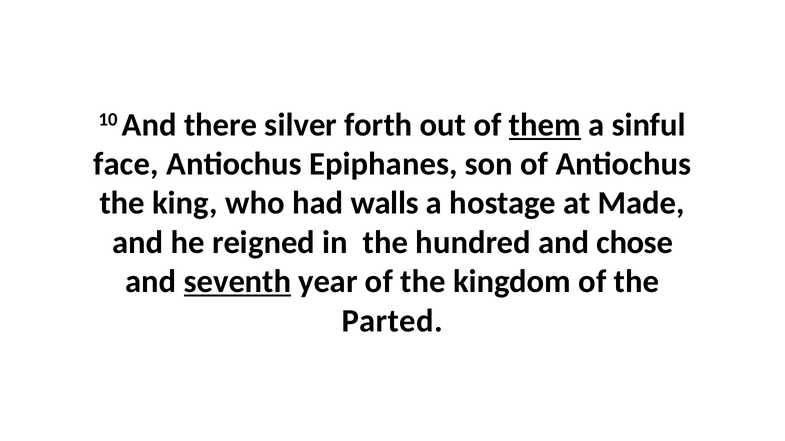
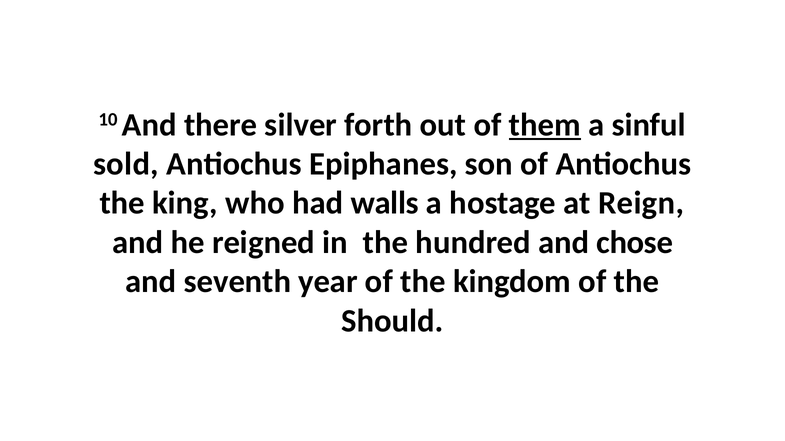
face: face -> sold (126, 164)
Made: Made -> Reign (641, 203)
seventh underline: present -> none (238, 282)
Parted: Parted -> Should (392, 321)
